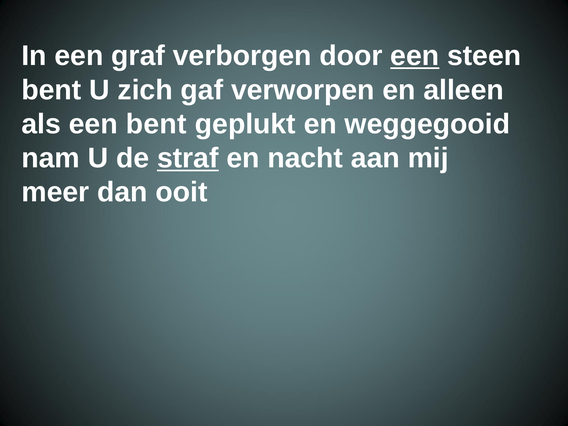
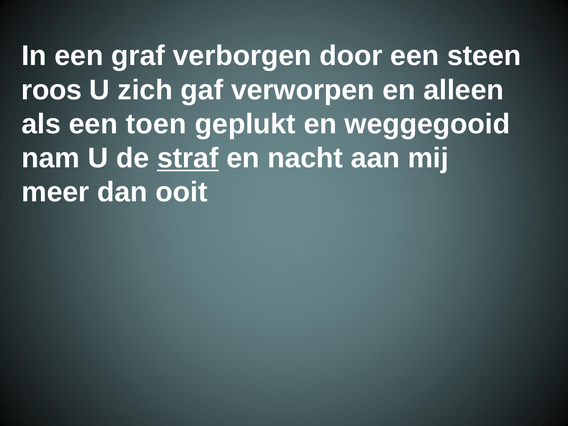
een underline: present -> none (415, 56)
bent: bent -> roos (52, 90)
een bent: bent -> toen (156, 124)
